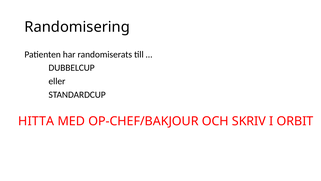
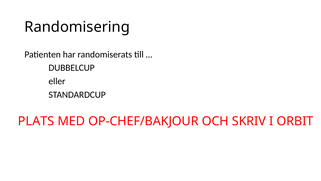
HITTA: HITTA -> PLATS (36, 121)
